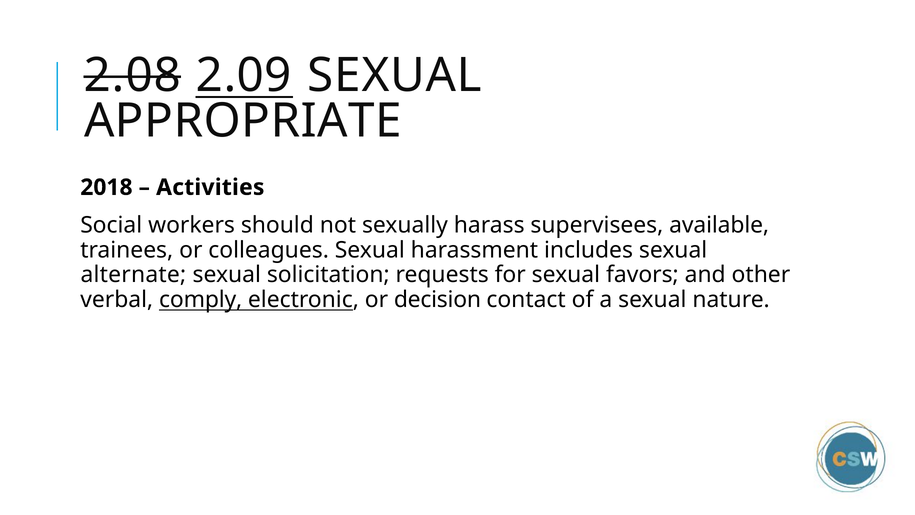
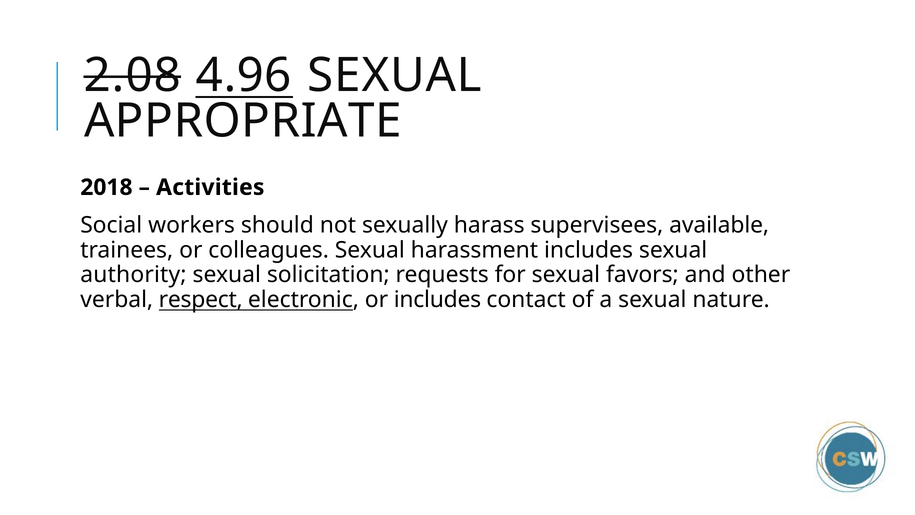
2.09: 2.09 -> 4.96 (244, 75)
alternate: alternate -> authority (133, 275)
comply: comply -> respect (201, 299)
or decision: decision -> includes (437, 299)
